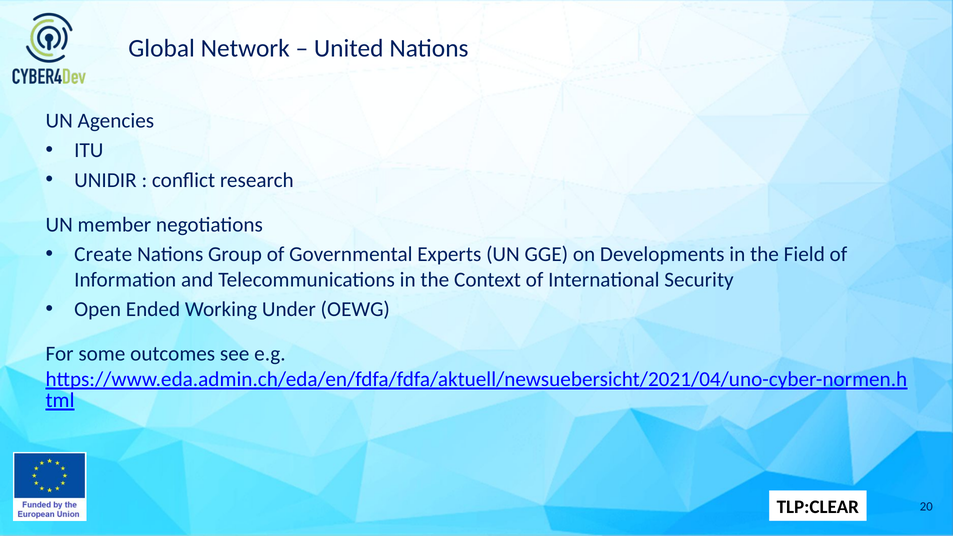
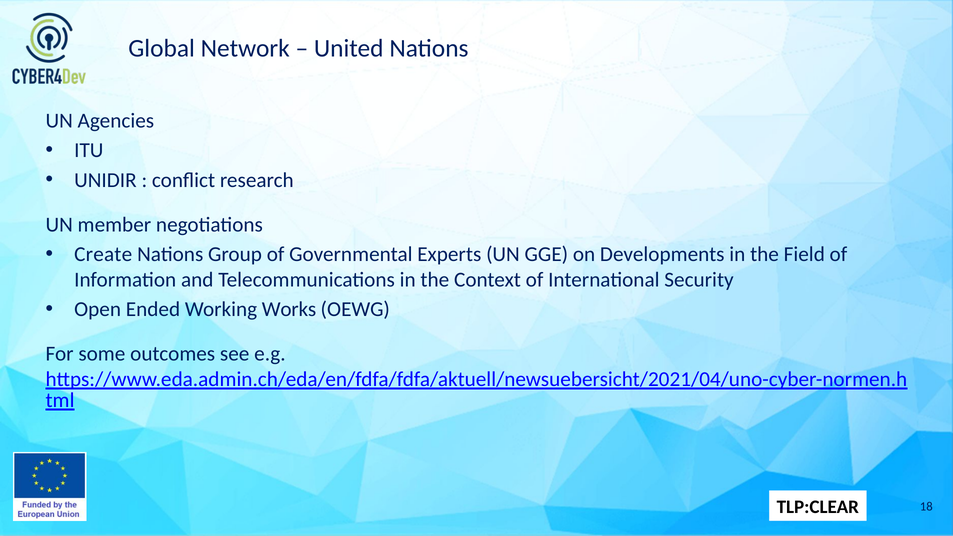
Under: Under -> Works (289, 309)
20: 20 -> 18 (926, 506)
